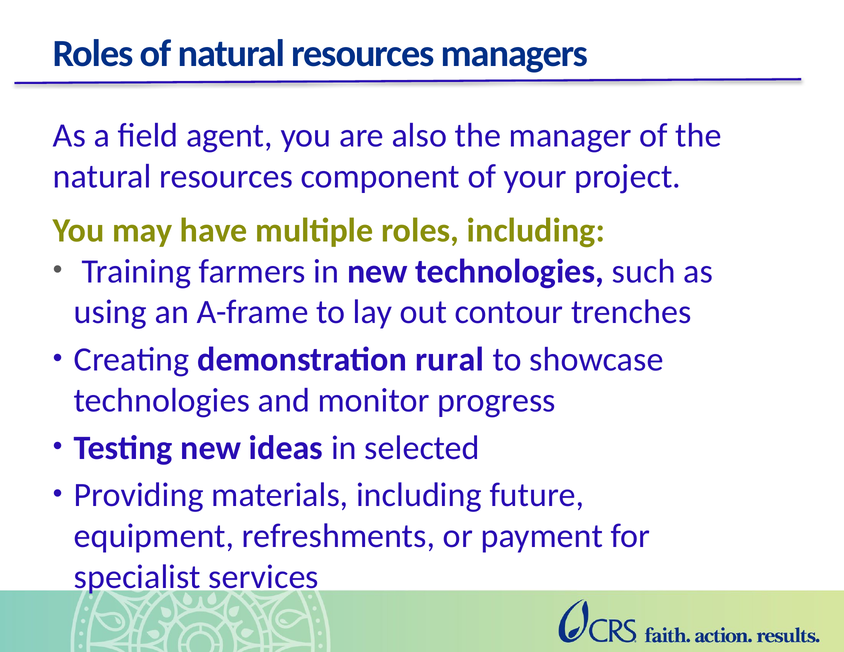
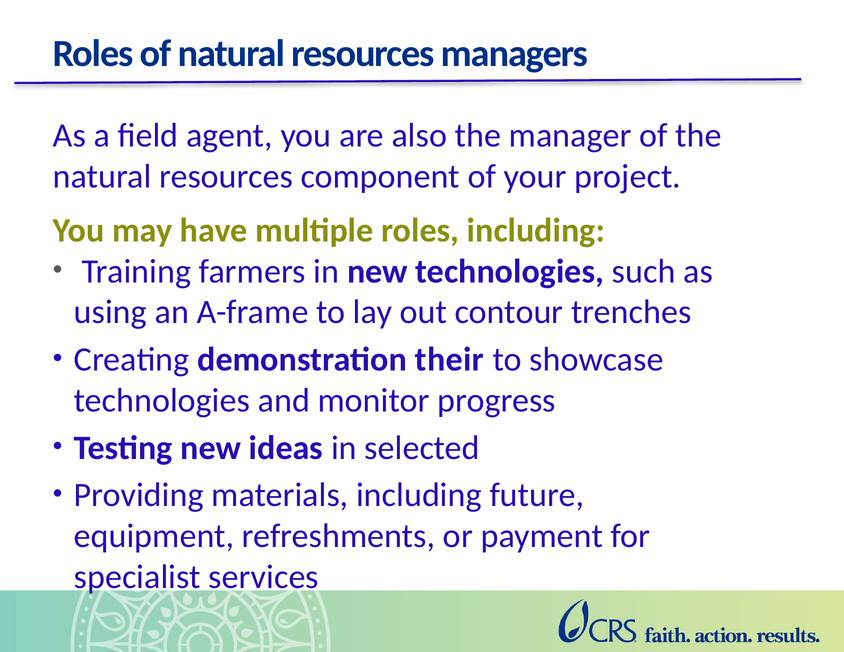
rural: rural -> their (450, 360)
